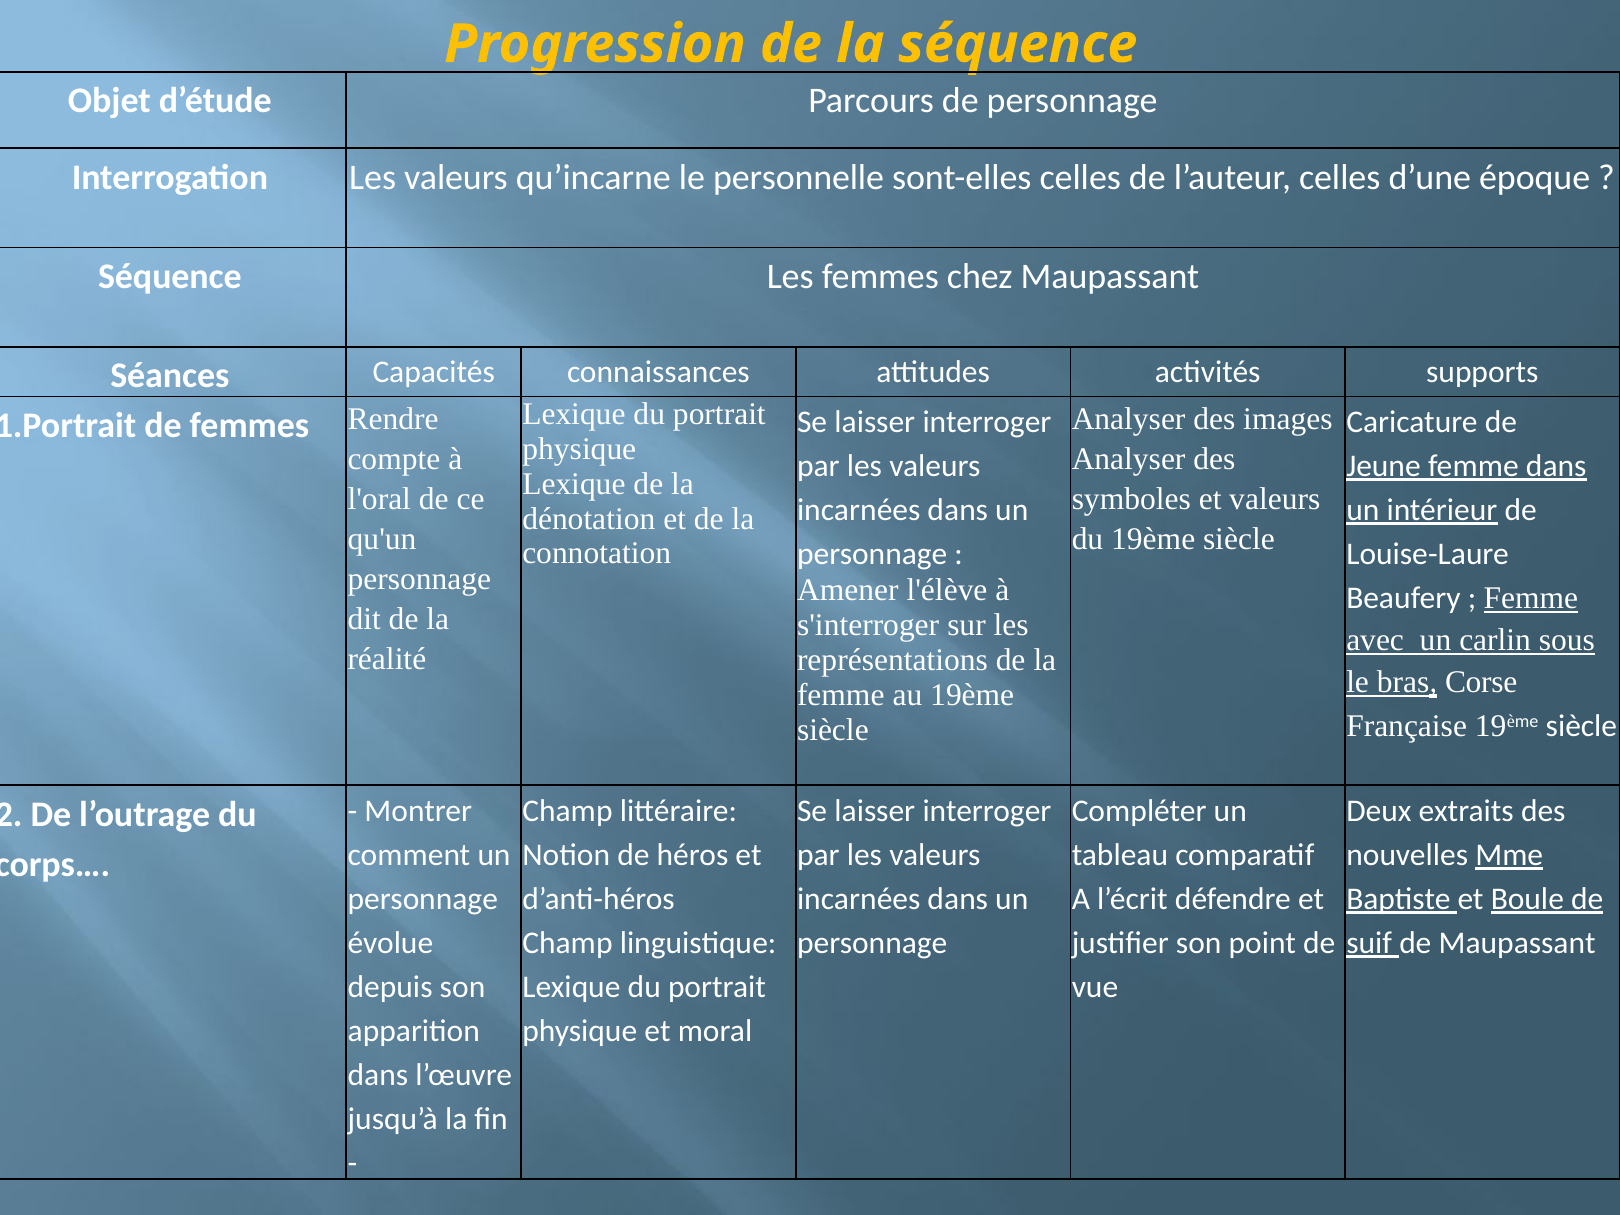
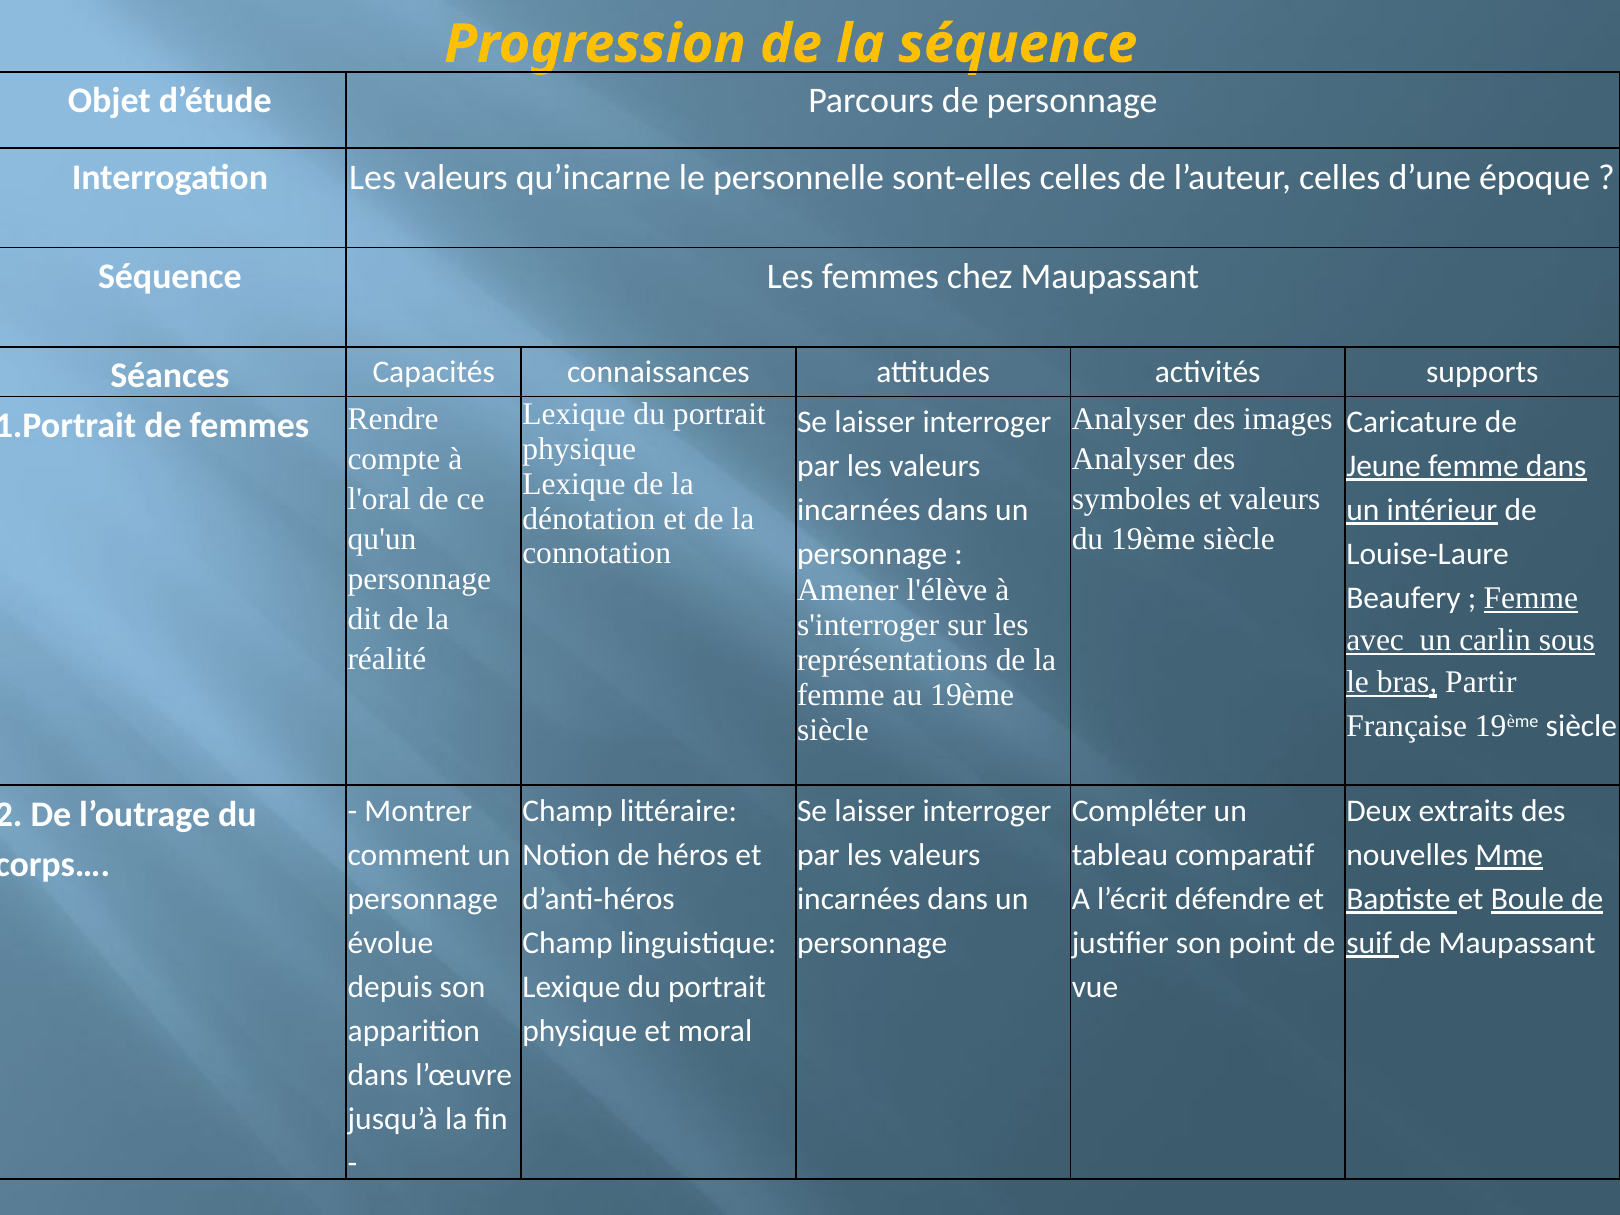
Corse: Corse -> Partir (1481, 682)
